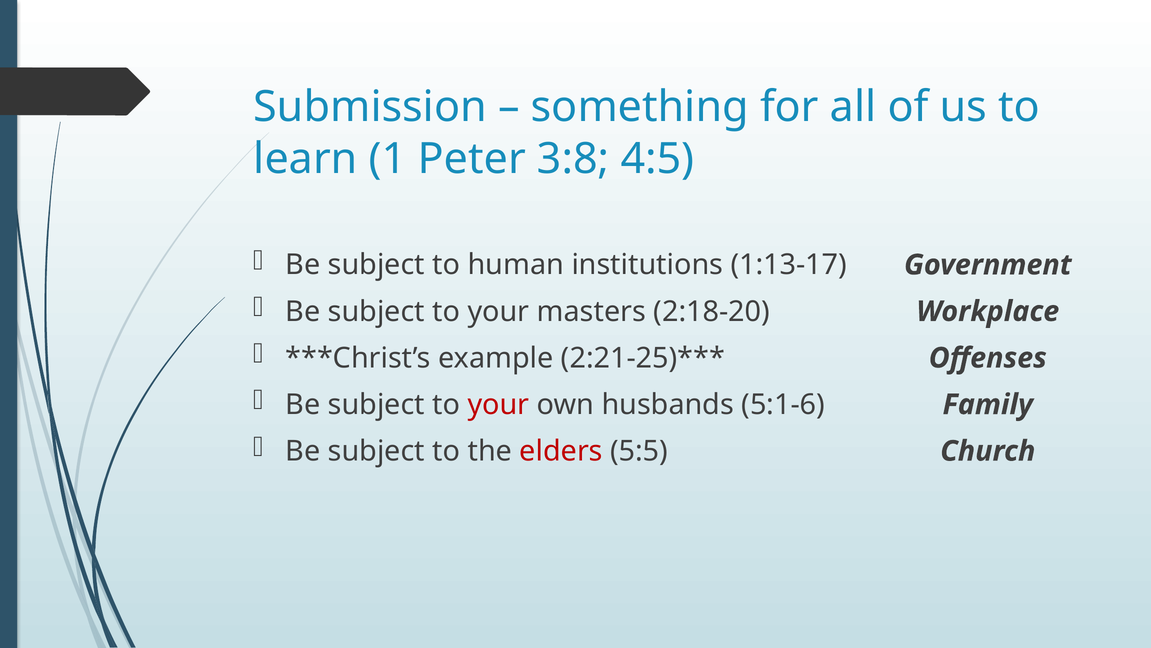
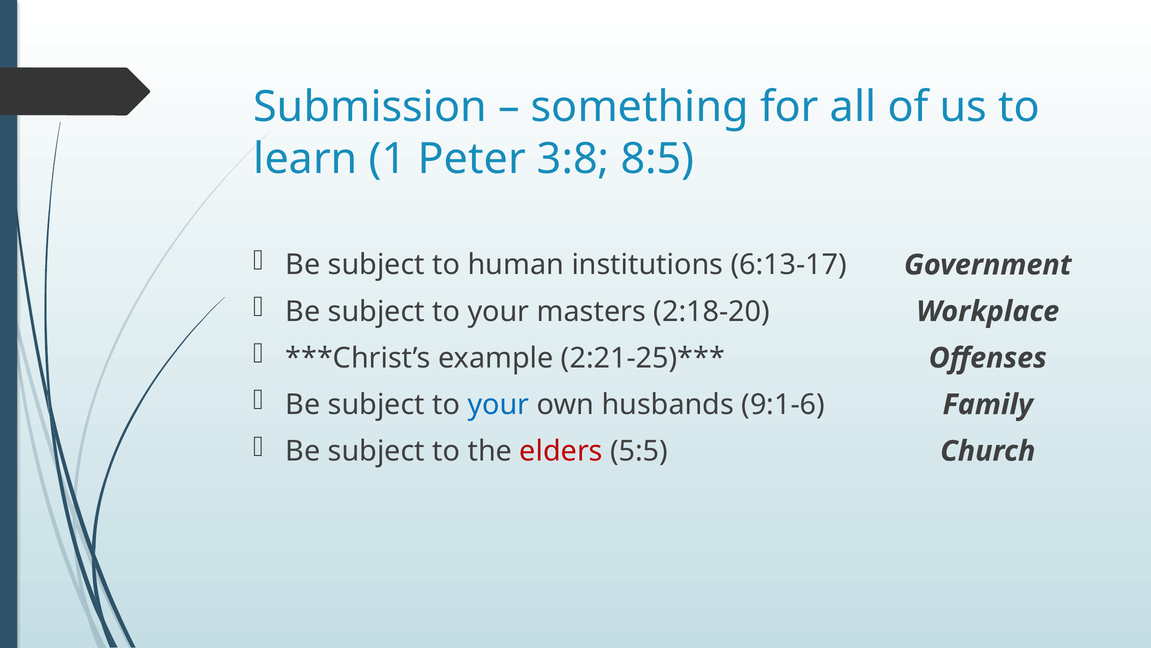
4:5: 4:5 -> 8:5 (658, 159)
1:13-17: 1:13-17 -> 6:13-17 (789, 265)
your colour: red -> blue (499, 404)
5:1-6: 5:1-6 -> 9:1-6 (783, 404)
